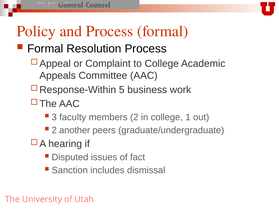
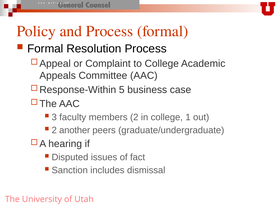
work: work -> case (181, 90)
